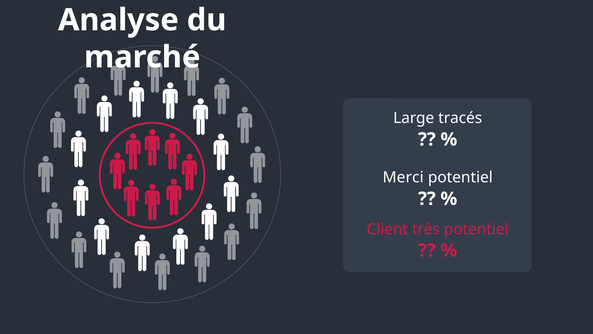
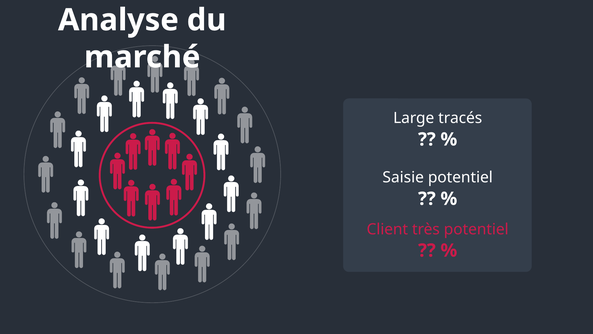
Merci: Merci -> Saisie (403, 177)
